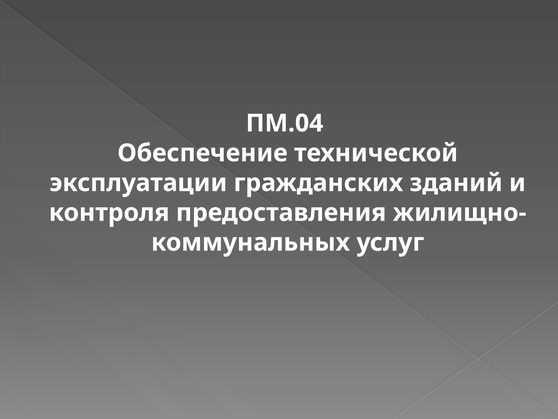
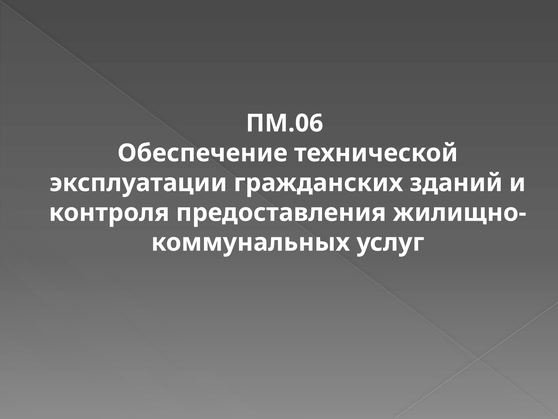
ПМ.04: ПМ.04 -> ПМ.06 (285, 123)
